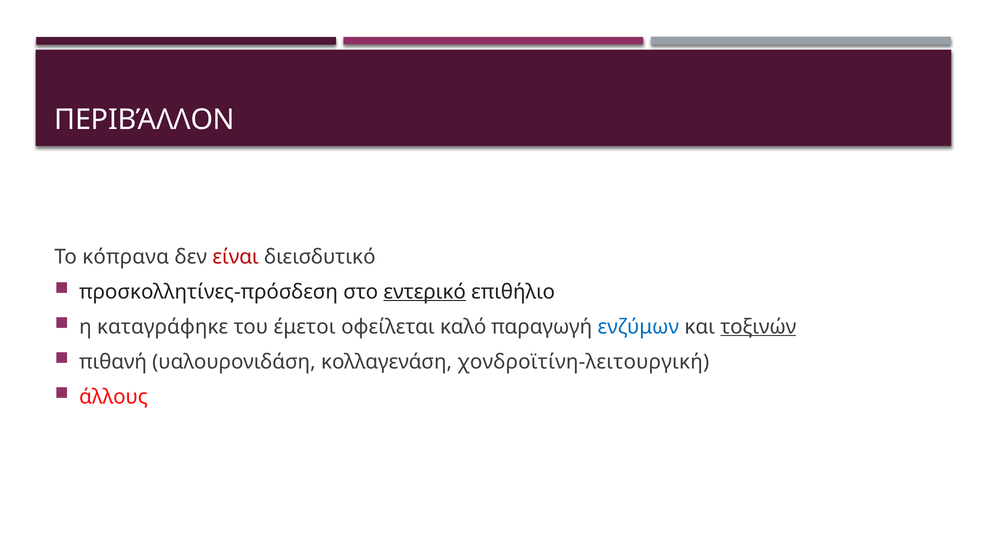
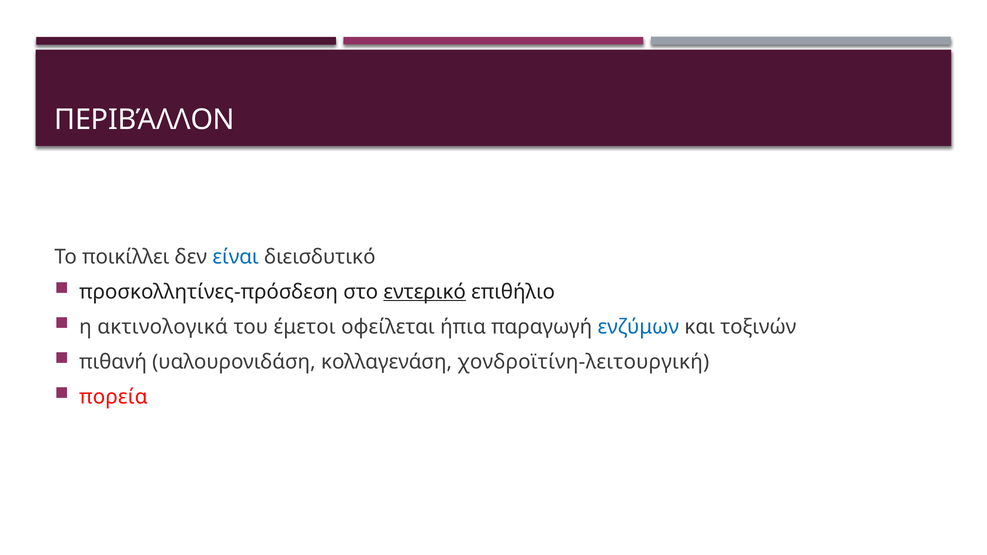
κόπρανα: κόπρανα -> ποικίλλει (126, 257)
είναι colour: red -> blue (236, 257)
καταγράφηκε: καταγράφηκε -> ακτινολογικά (163, 327)
καλό: καλό -> ήπια (463, 327)
τοξινών underline: present -> none (758, 327)
άλλους: άλλους -> πορεία (113, 397)
